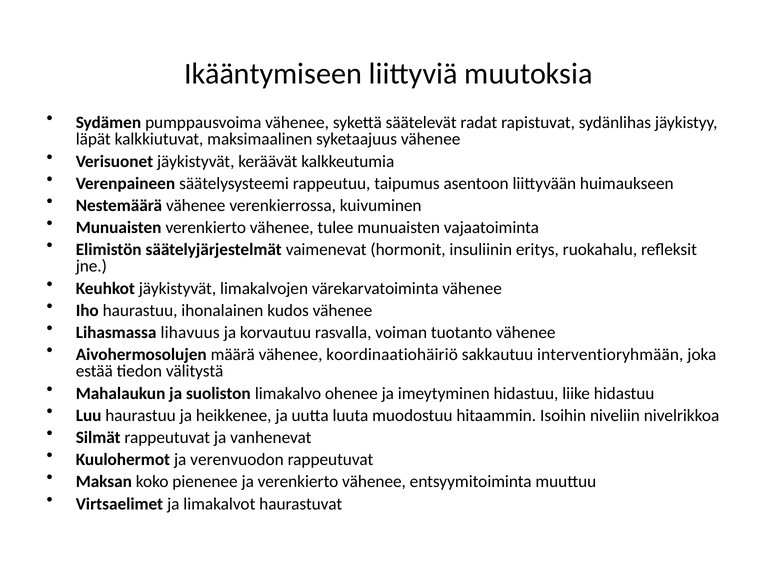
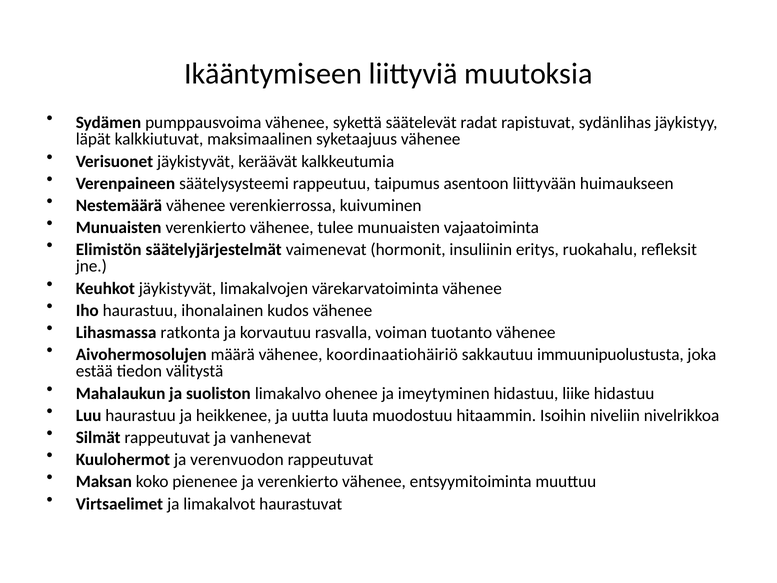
lihavuus: lihavuus -> ratkonta (190, 332)
interventioryhmään: interventioryhmään -> immuunipuolustusta (610, 355)
